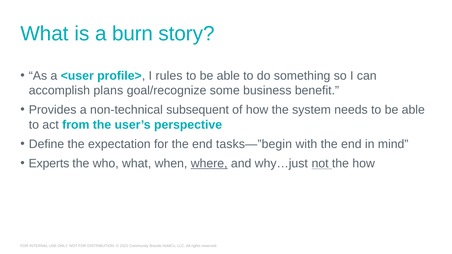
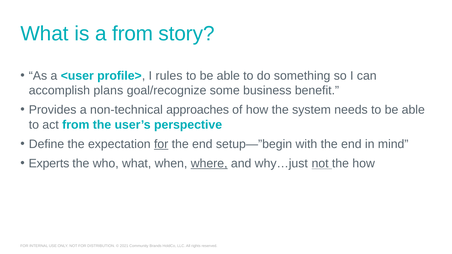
a burn: burn -> from (133, 34)
subsequent: subsequent -> approaches (198, 110)
for underline: none -> present (161, 144)
tasks—”begin: tasks—”begin -> setup—”begin (254, 144)
